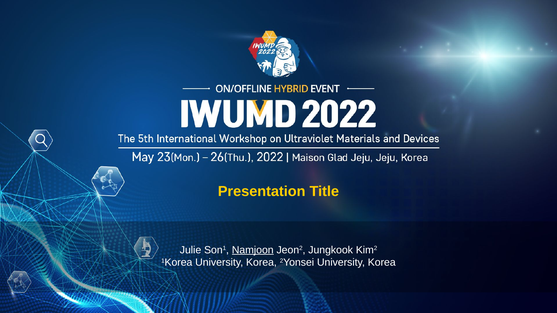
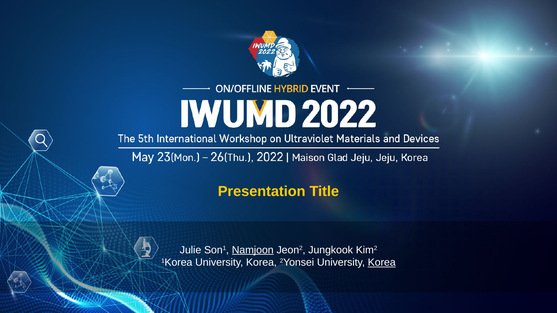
Korea underline: none -> present (382, 263)
